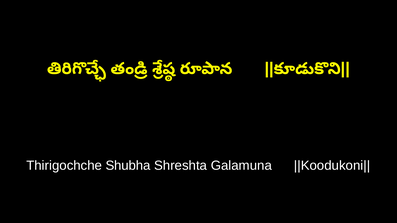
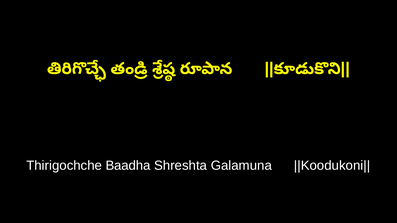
Shubha: Shubha -> Baadha (128, 166)
